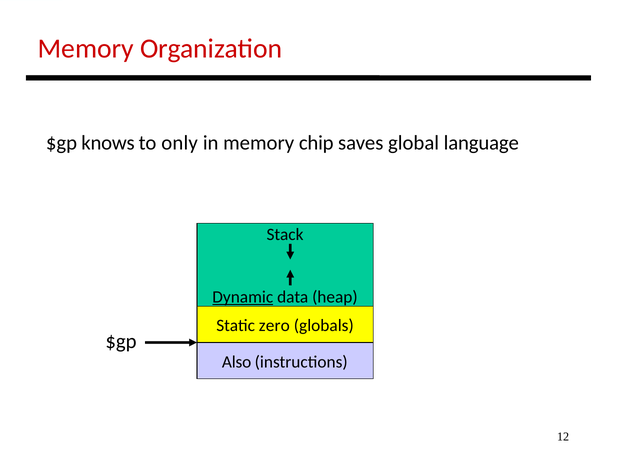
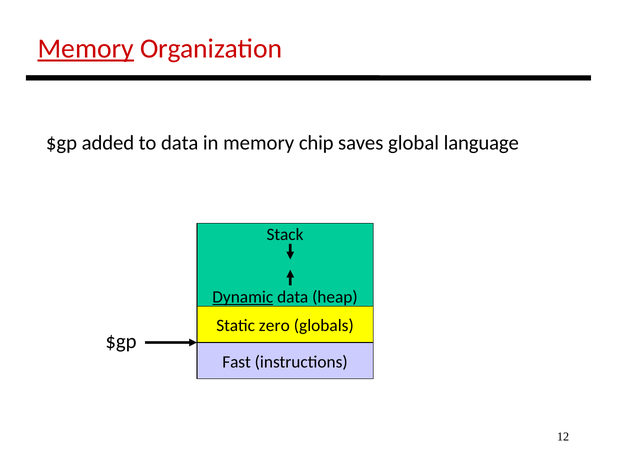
Memory underline: none -> present (86, 49)
knows: knows -> added (108, 143)
to only: only -> data (180, 143)
Also: Also -> Fast (237, 361)
